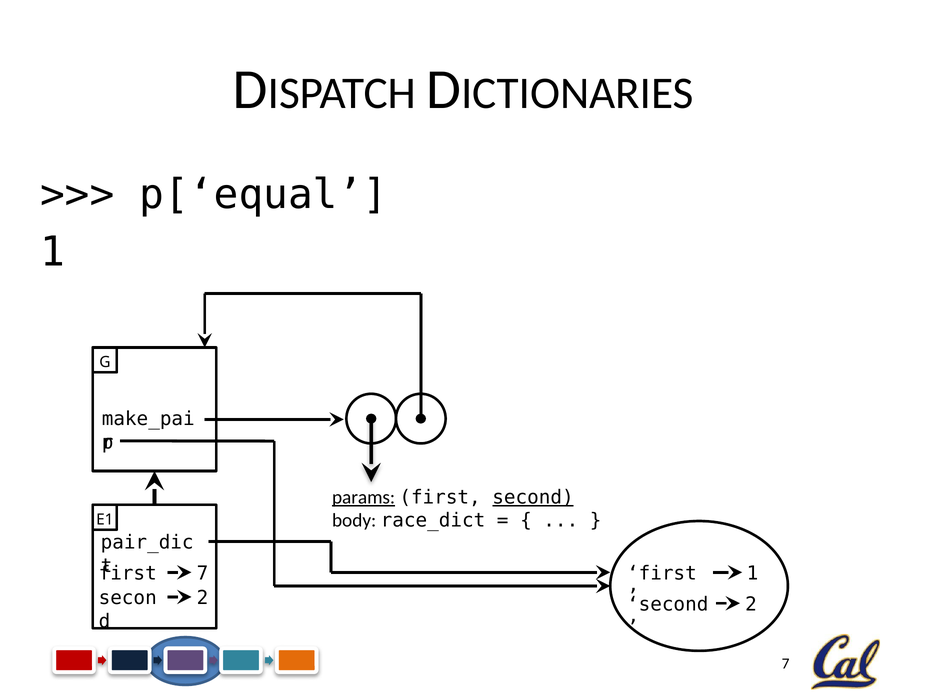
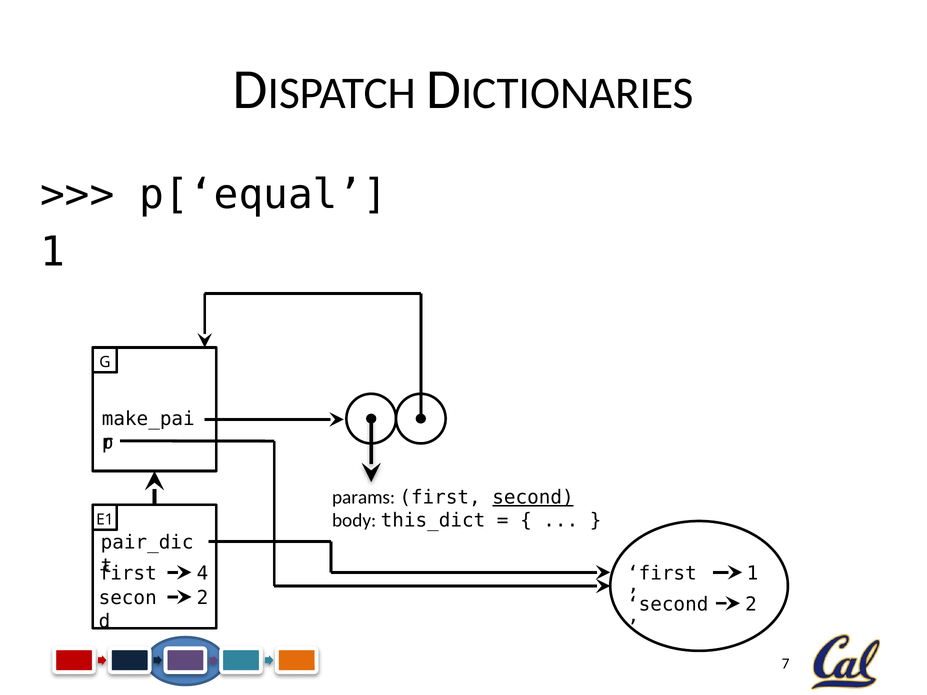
params underline: present -> none (364, 498)
race_dict: race_dict -> this_dict (433, 521)
7: 7 -> 4 (202, 574)
